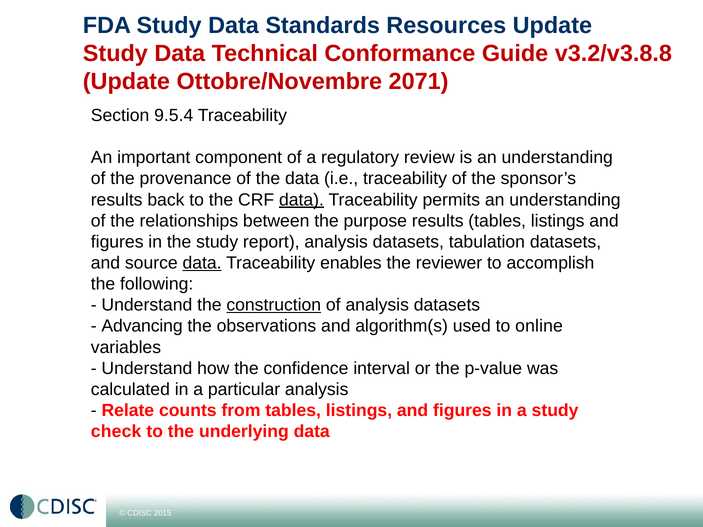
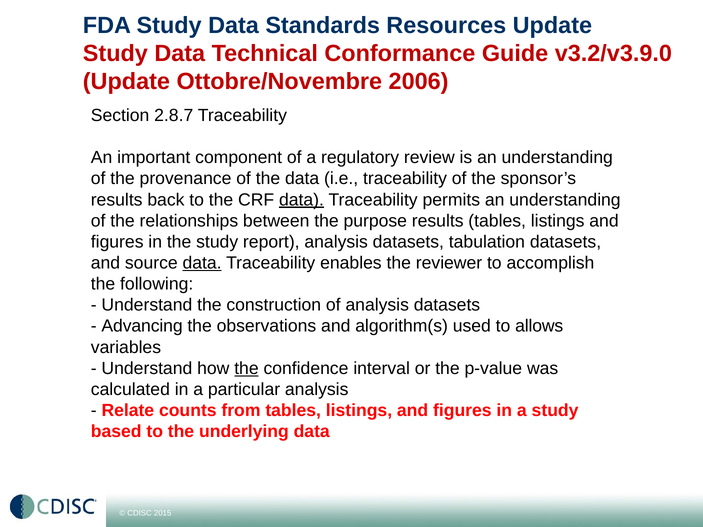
v3.2/v3.8.8: v3.2/v3.8.8 -> v3.2/v3.9.0 (613, 54)
2071: 2071 -> 2006 (419, 82)
9.5.4: 9.5.4 -> 2.8.7 (174, 115)
construction underline: present -> none (274, 305)
online: online -> allows (539, 326)
the underline: none -> present (246, 369)
check: check -> based (116, 432)
